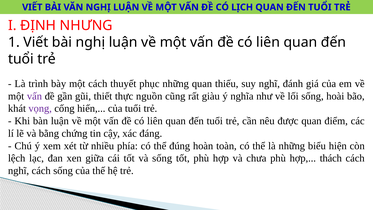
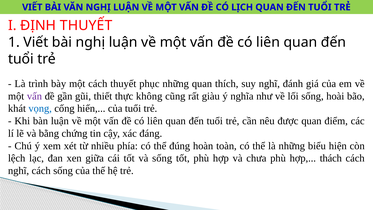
ĐỊNH NHƯNG: NHƯNG -> THUYẾT (86, 25)
thiếu: thiếu -> thích (227, 84)
nguồn: nguồn -> không (149, 96)
vọng colour: purple -> blue (40, 108)
